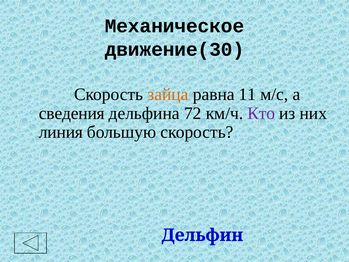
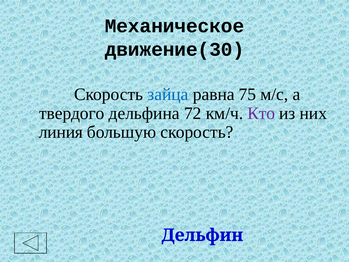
зайца colour: orange -> blue (168, 94)
11: 11 -> 75 (247, 94)
сведения: сведения -> твердого (72, 113)
